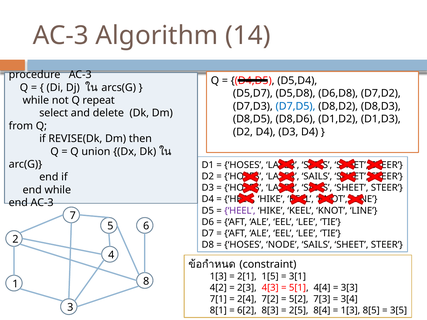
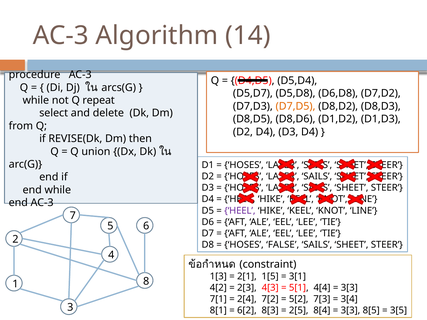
D7,D5 colour: blue -> orange (296, 106)
NODE: NODE -> FALSE (283, 245)
1[3: 1[3 -> 3[3 (350, 311)
